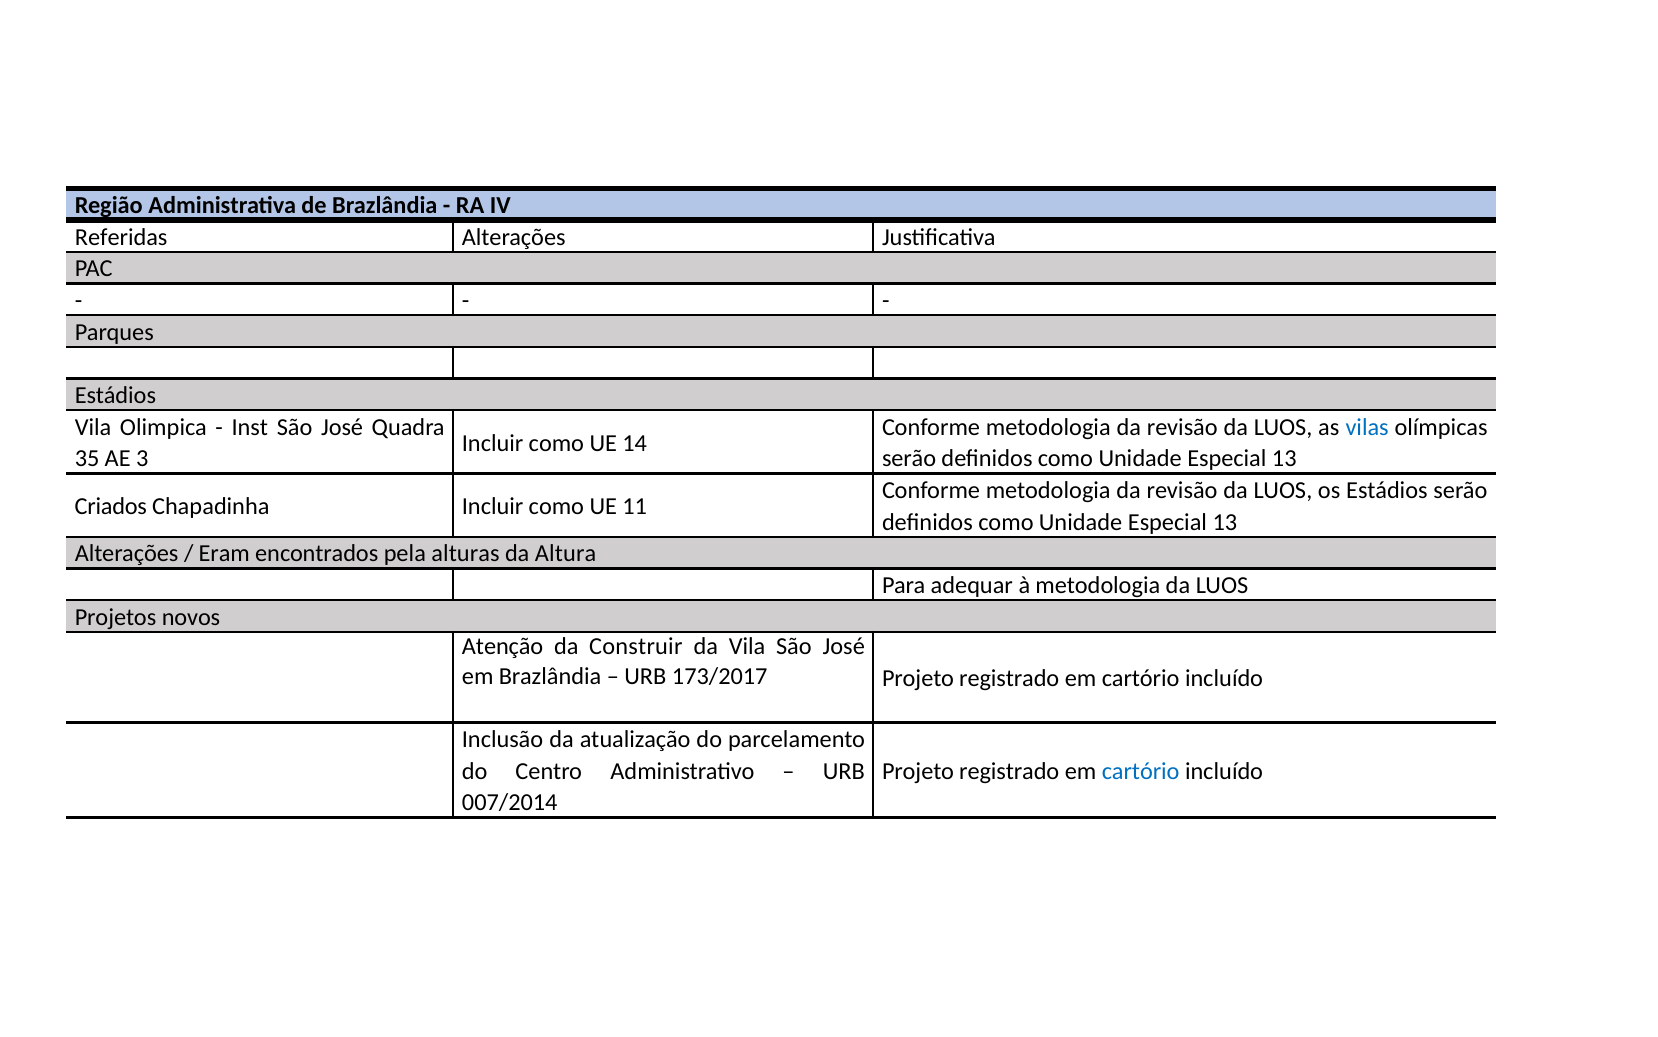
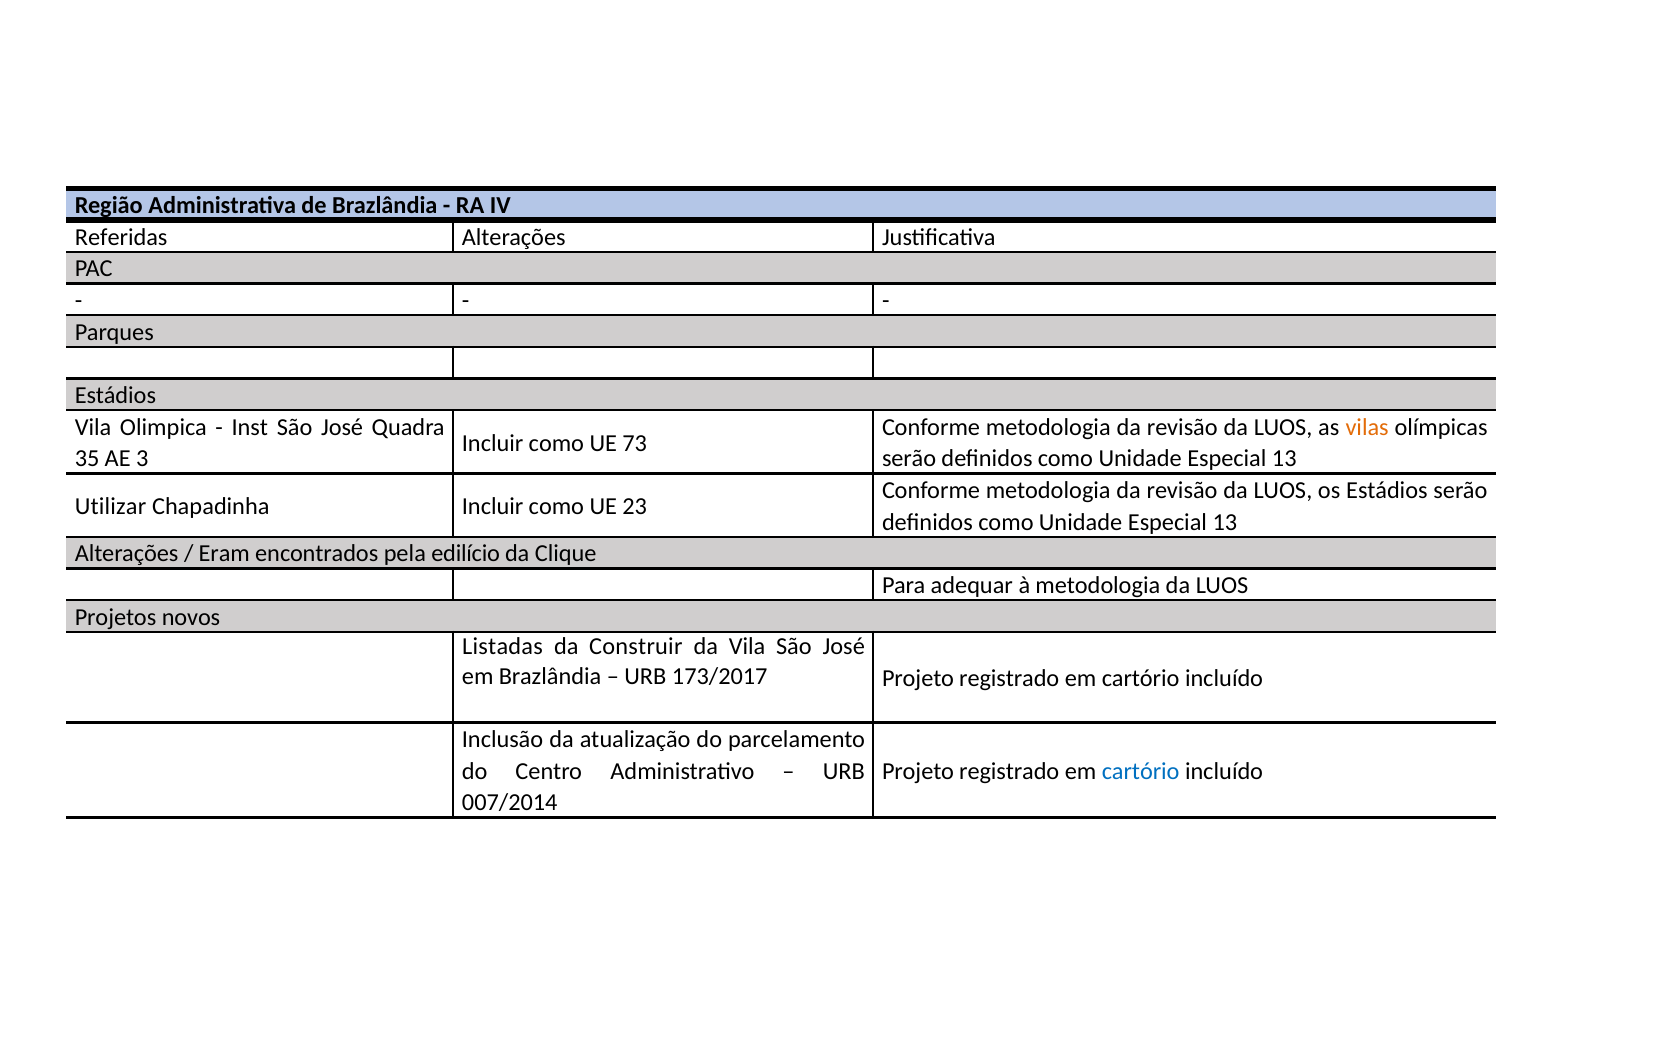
vilas colour: blue -> orange (1367, 427)
14: 14 -> 73 (635, 443)
Criados: Criados -> Utilizar (111, 506)
11: 11 -> 23 (635, 506)
alturas: alturas -> edilício (466, 554)
Altura: Altura -> Clique (566, 554)
Atenção: Atenção -> Listadas (502, 647)
